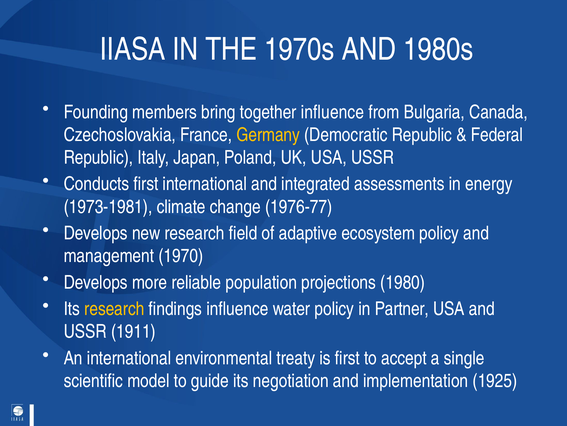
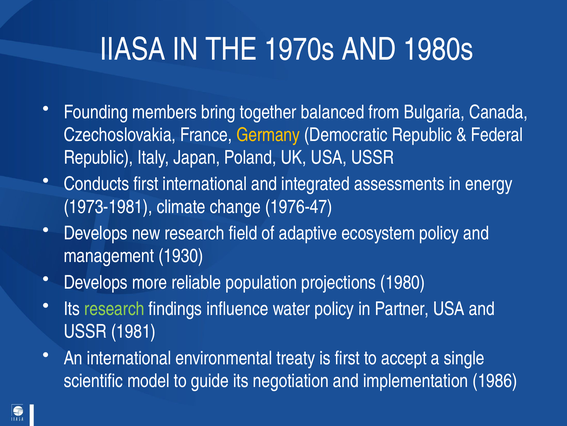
together influence: influence -> balanced (333, 112)
1976-77: 1976-77 -> 1976-47 (299, 206)
1970: 1970 -> 1930 (181, 256)
research colour: yellow -> light green (114, 308)
1911: 1911 -> 1981 (133, 331)
1925: 1925 -> 1986 (495, 380)
